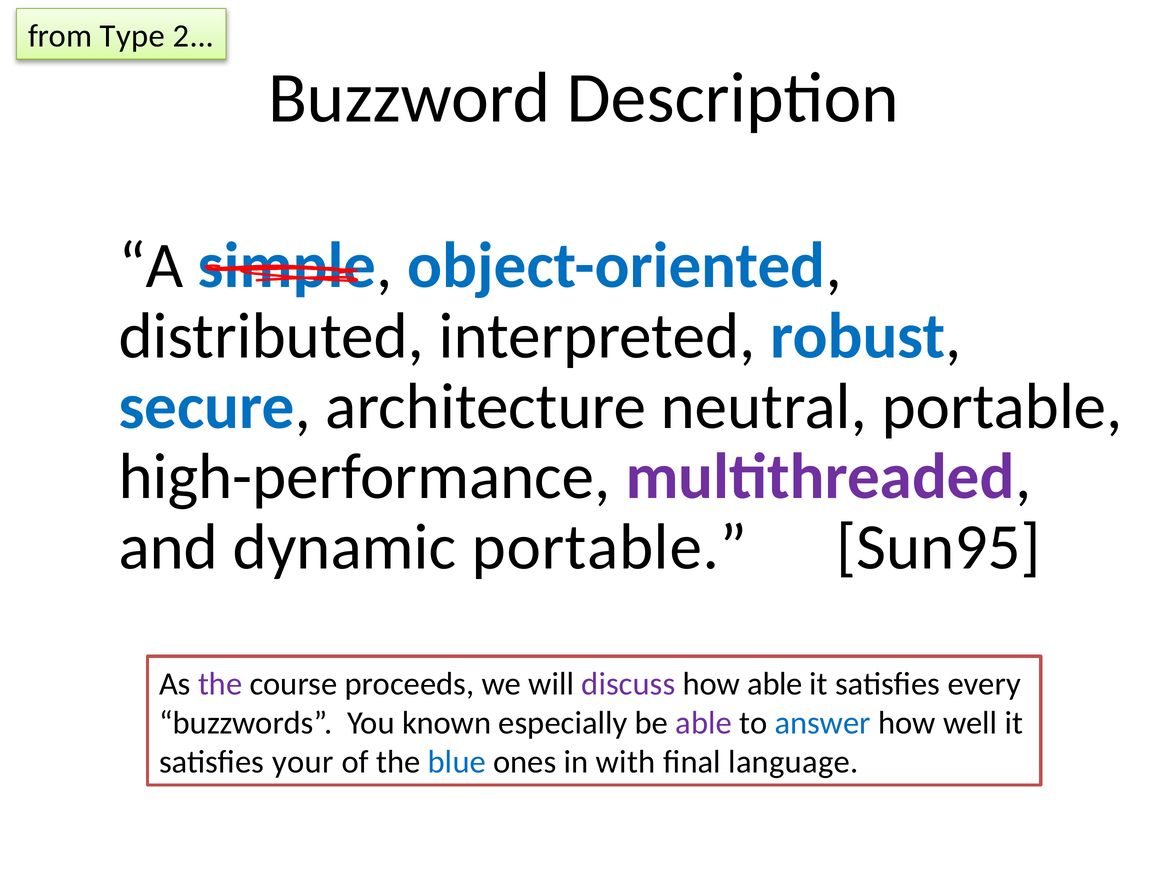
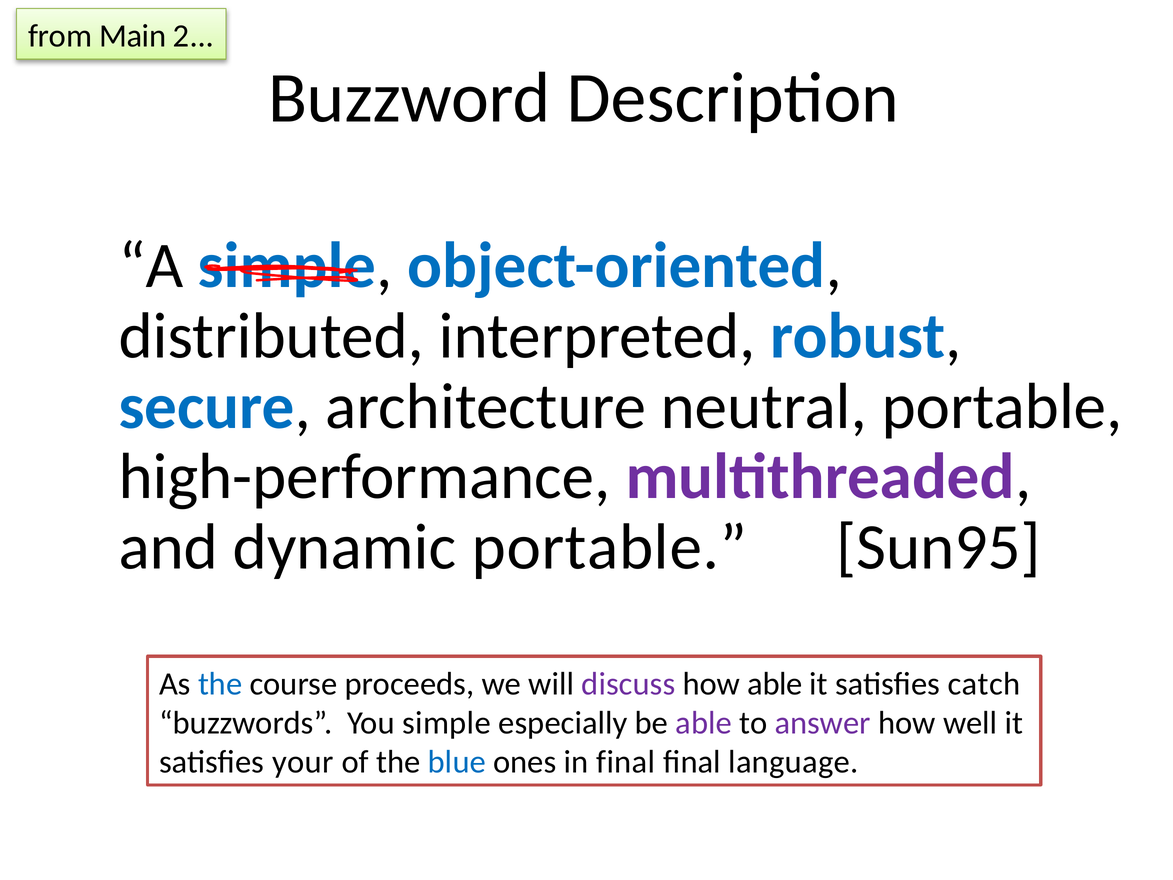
Type: Type -> Main (133, 36)
the colour: purple -> blue (220, 684)
every: every -> catch (984, 684)
You known: known -> simple (446, 723)
answer colour: blue -> purple (823, 723)
in with: with -> final (626, 762)
